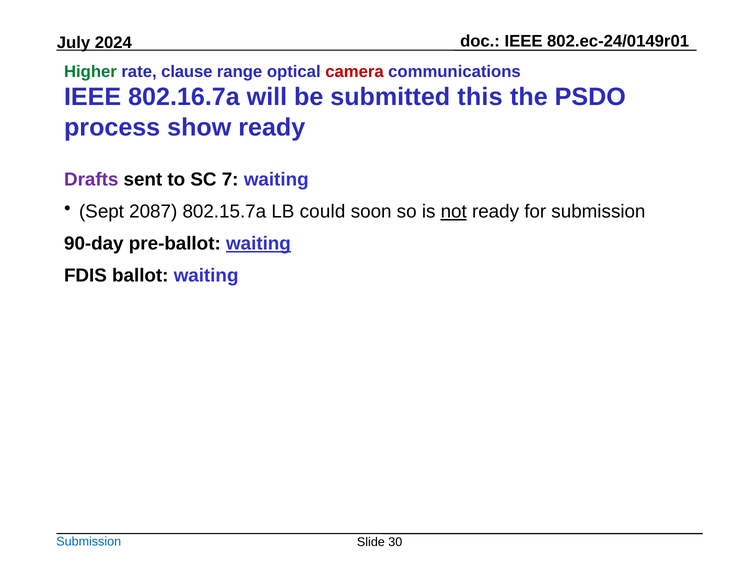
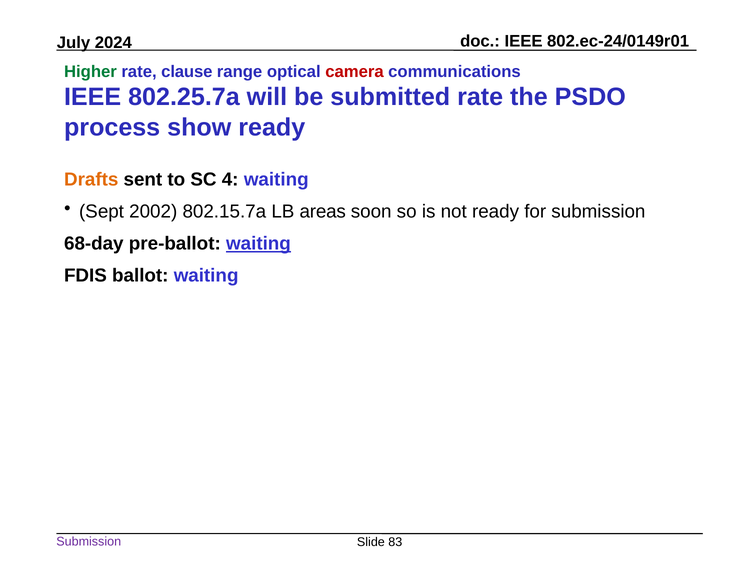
802.16.7a: 802.16.7a -> 802.25.7a (184, 97)
submitted this: this -> rate (480, 97)
Drafts colour: purple -> orange (91, 180)
7: 7 -> 4 (230, 180)
2087: 2087 -> 2002 (153, 212)
could: could -> areas (323, 212)
not underline: present -> none (454, 212)
90-day: 90-day -> 68-day (94, 244)
Submission colour: blue -> purple (89, 542)
30: 30 -> 83 (395, 542)
